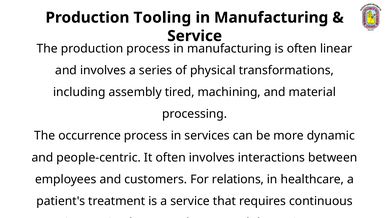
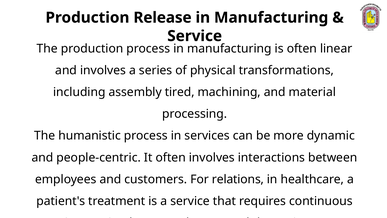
Tooling: Tooling -> Release (163, 18)
occurrence: occurrence -> humanistic (90, 136)
